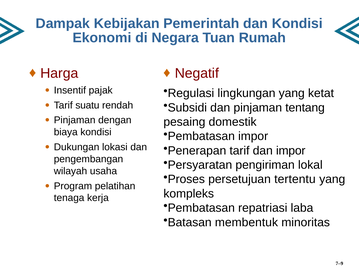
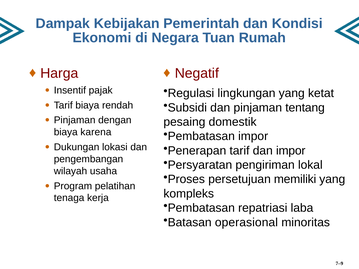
Tarif suatu: suatu -> biaya (87, 105)
biaya kondisi: kondisi -> karena (96, 132)
tertentu: tertentu -> memiliki (295, 179)
membentuk: membentuk -> operasional (246, 223)
